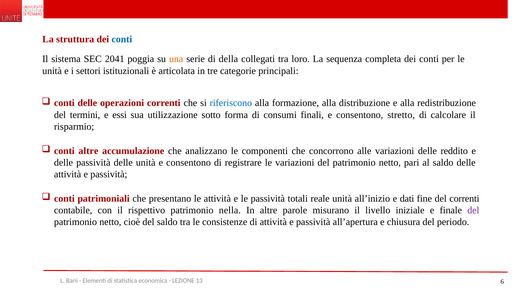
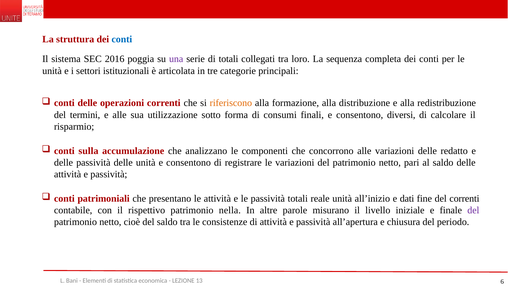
2041: 2041 -> 2016 (115, 59)
una colour: orange -> purple (176, 59)
di della: della -> totali (228, 59)
riferiscono colour: blue -> orange (231, 103)
e essi: essi -> alle (120, 115)
stretto: stretto -> diversi (401, 115)
conti altre: altre -> sulla (88, 151)
reddito: reddito -> redatto (454, 151)
